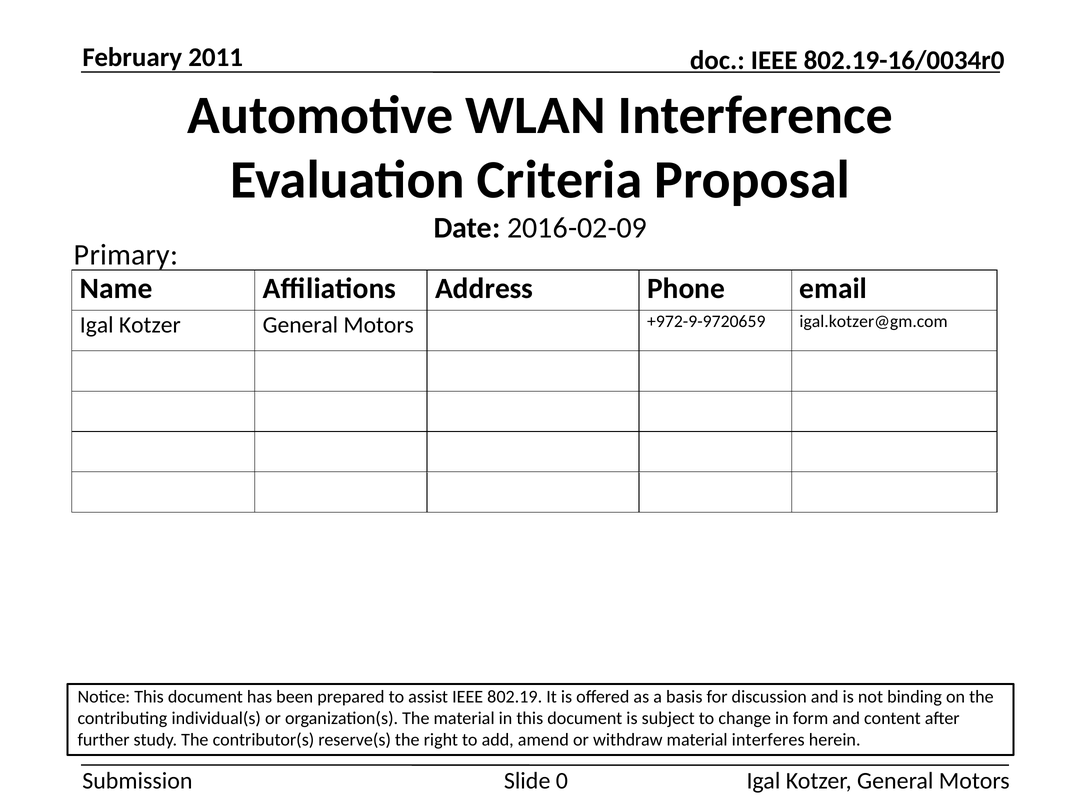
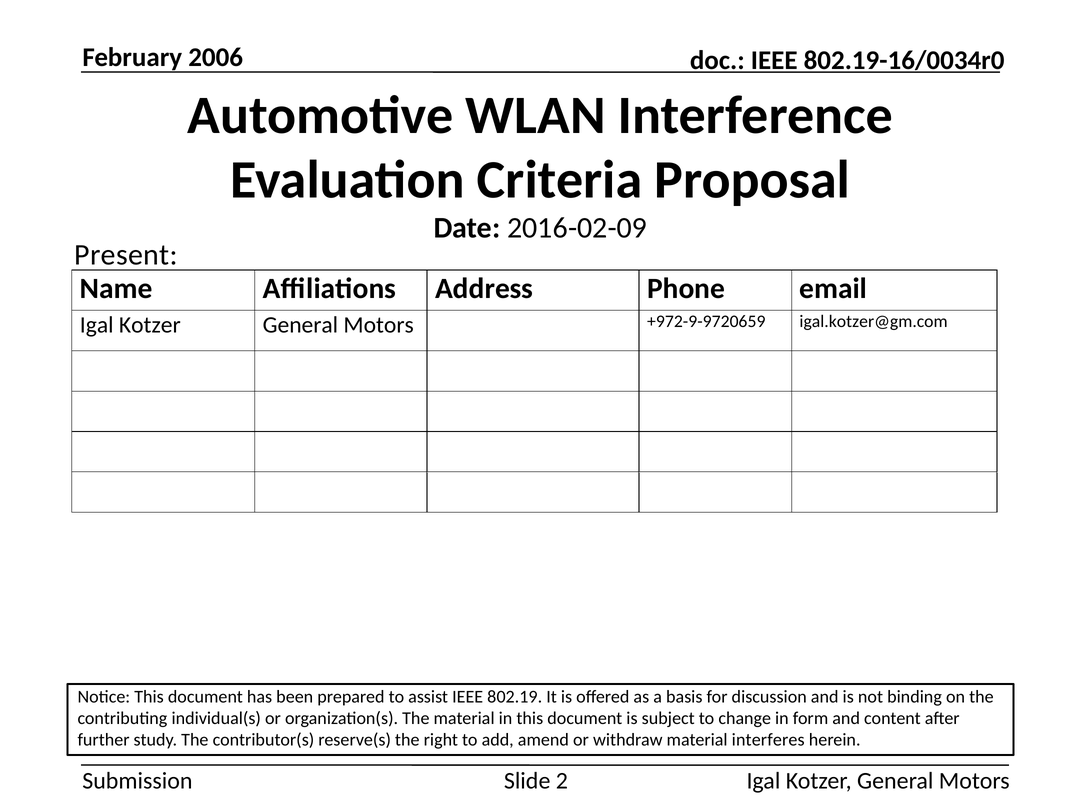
2011: 2011 -> 2006 (216, 57)
Primary: Primary -> Present (126, 255)
0: 0 -> 2 (562, 782)
